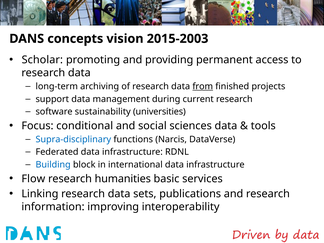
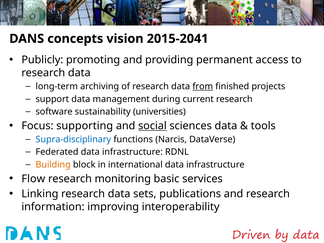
2015-2003: 2015-2003 -> 2015-2041 (178, 39)
Scholar: Scholar -> Publicly (42, 60)
conditional: conditional -> supporting (85, 126)
social underline: none -> present (152, 126)
Building colour: blue -> orange (53, 165)
humanities: humanities -> monitoring (123, 179)
